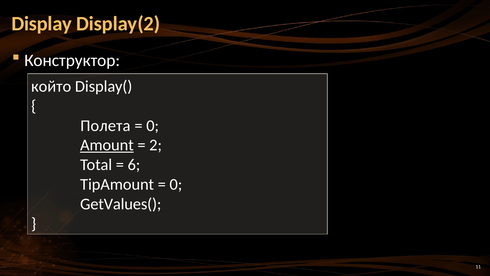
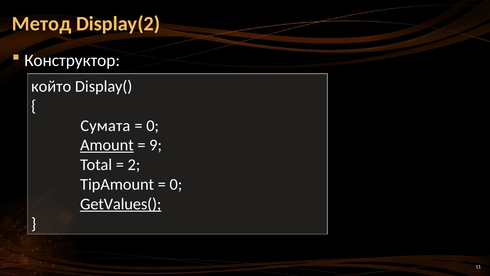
Display: Display -> Метод (42, 24)
Полета: Полета -> Сумата (105, 125)
2: 2 -> 9 (156, 145)
6: 6 -> 2 (134, 165)
GetValues( underline: none -> present (121, 204)
